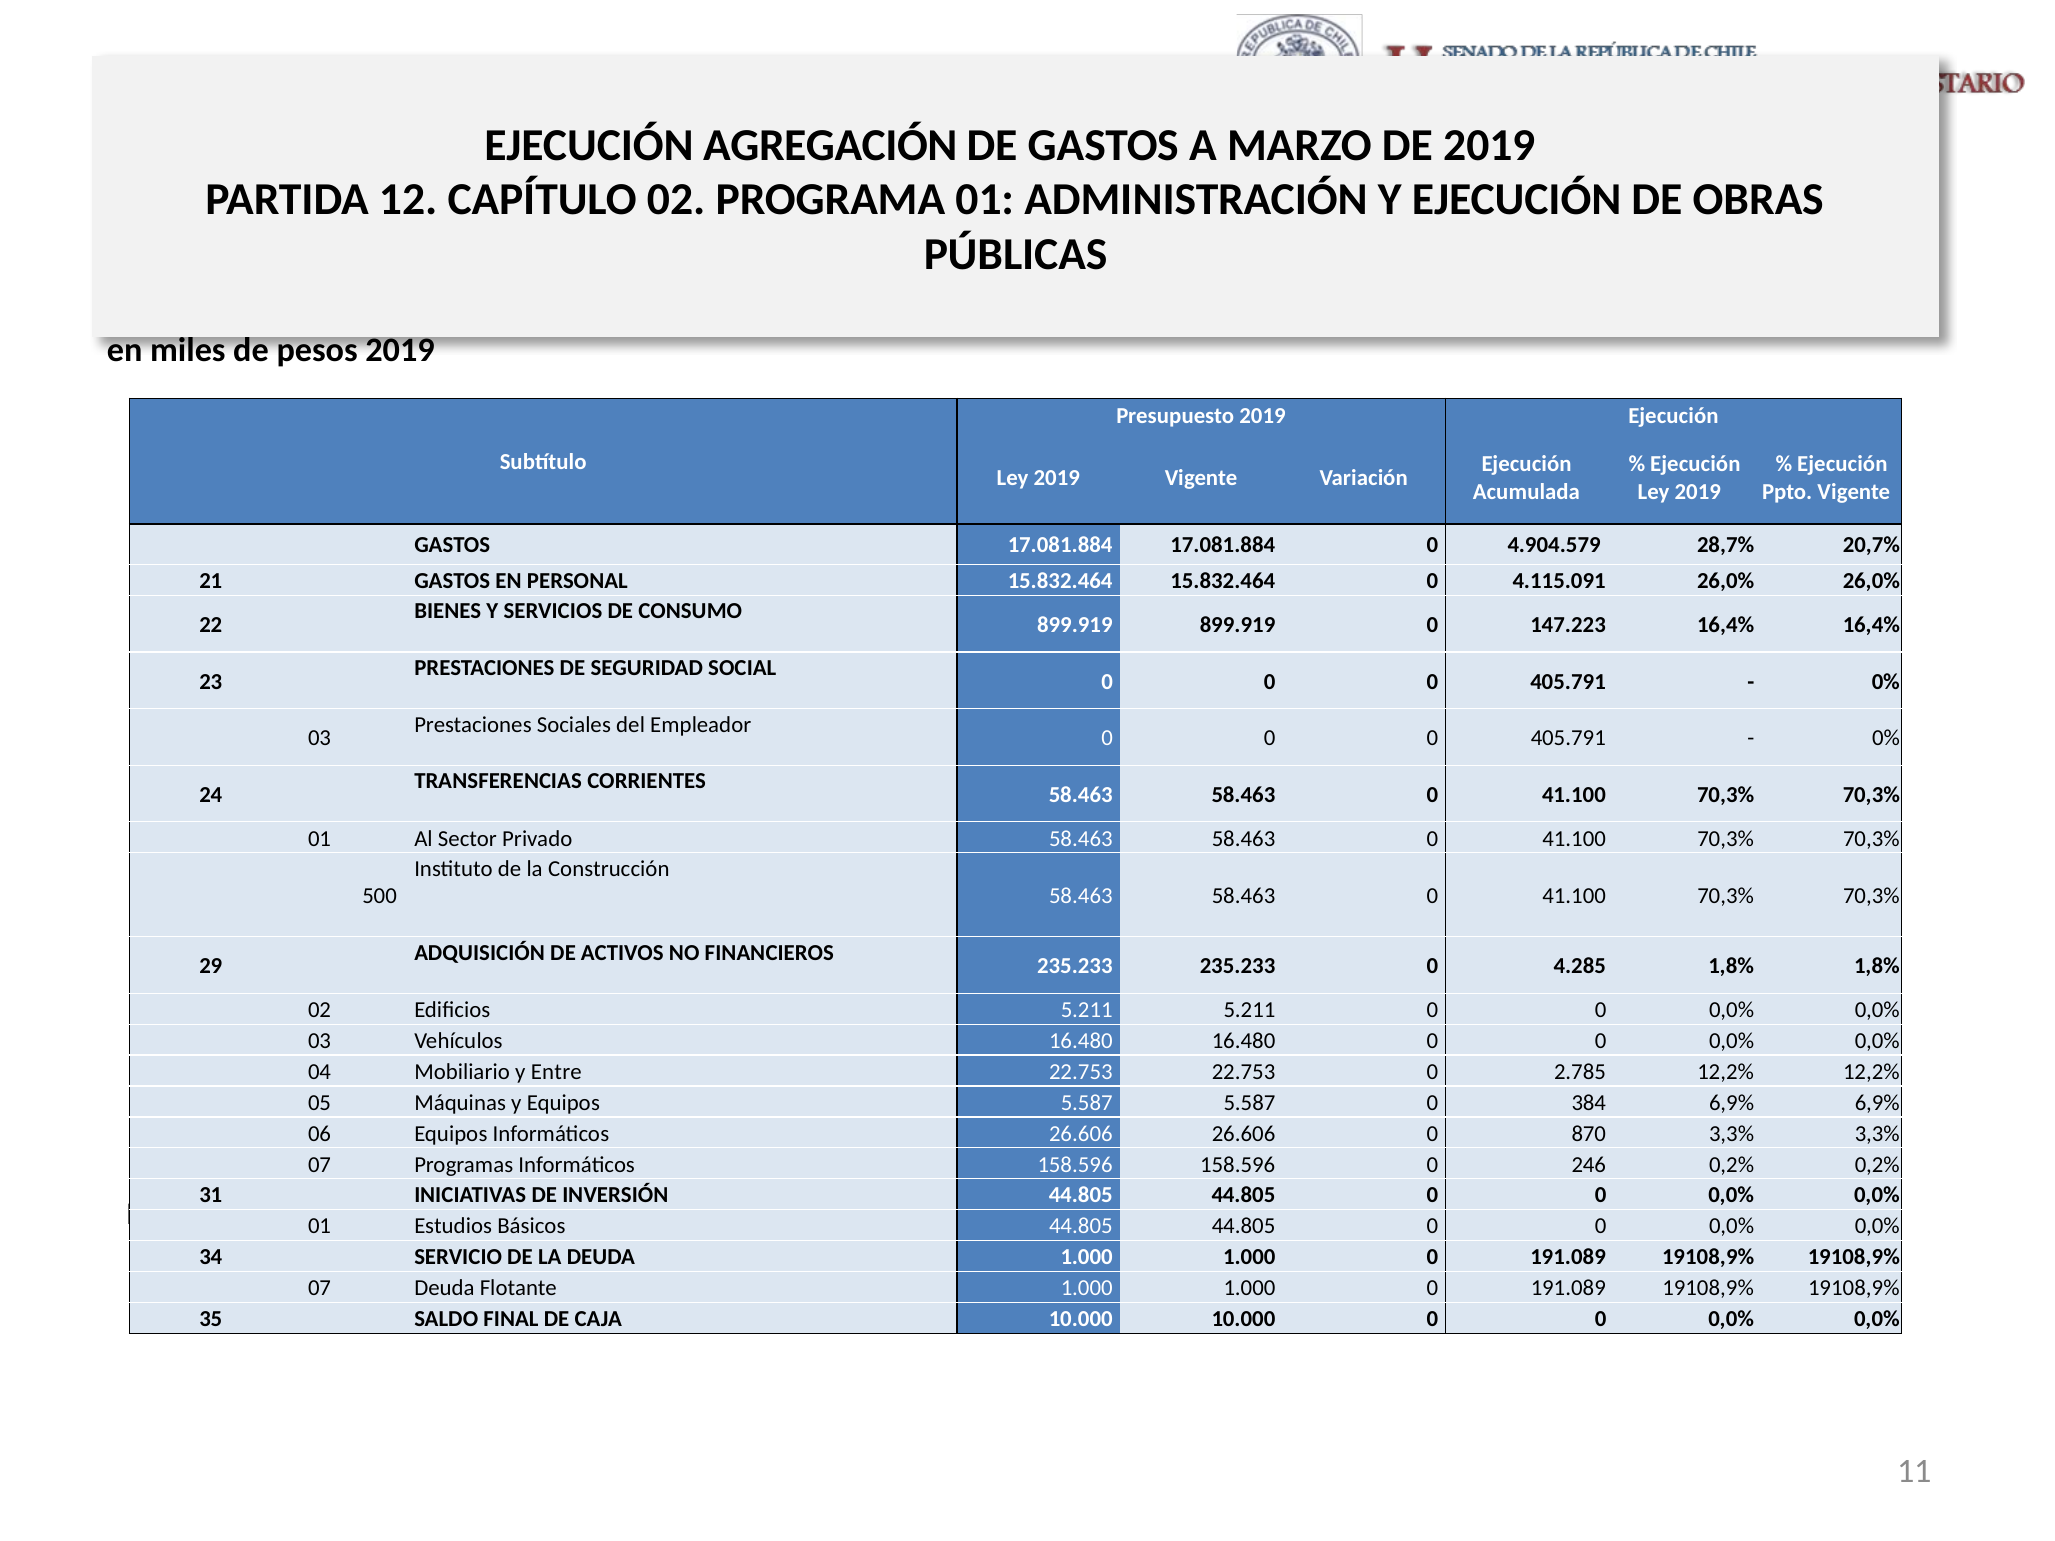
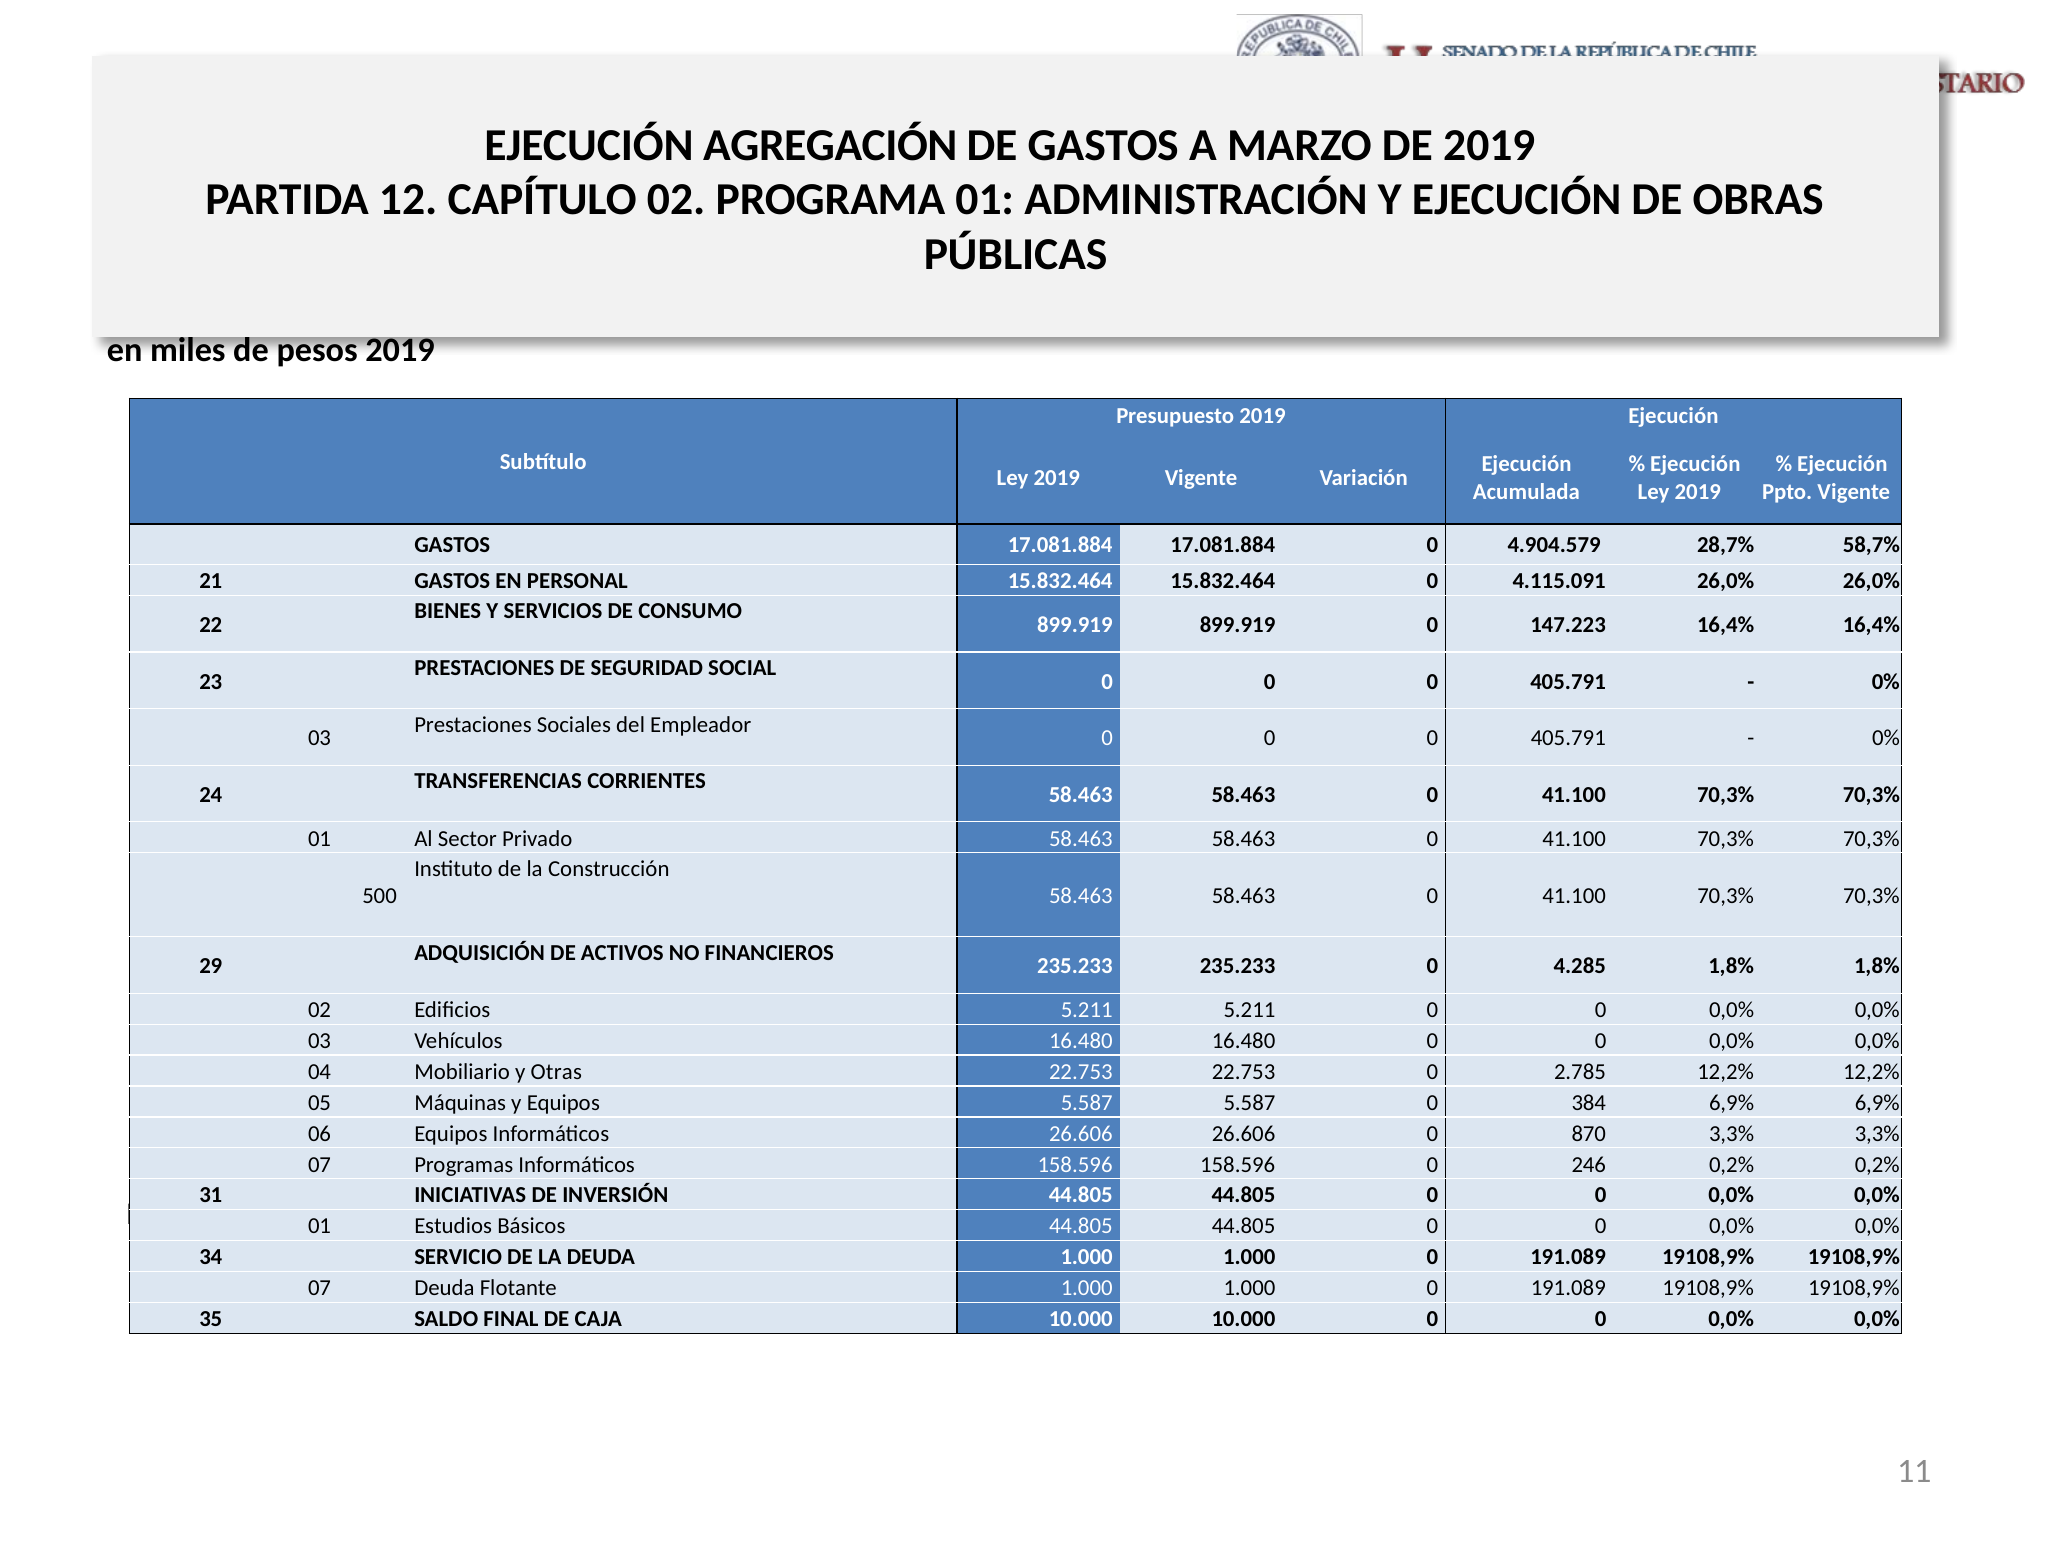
20,7%: 20,7% -> 58,7% (1871, 545)
Entre: Entre -> Otras (556, 1072)
